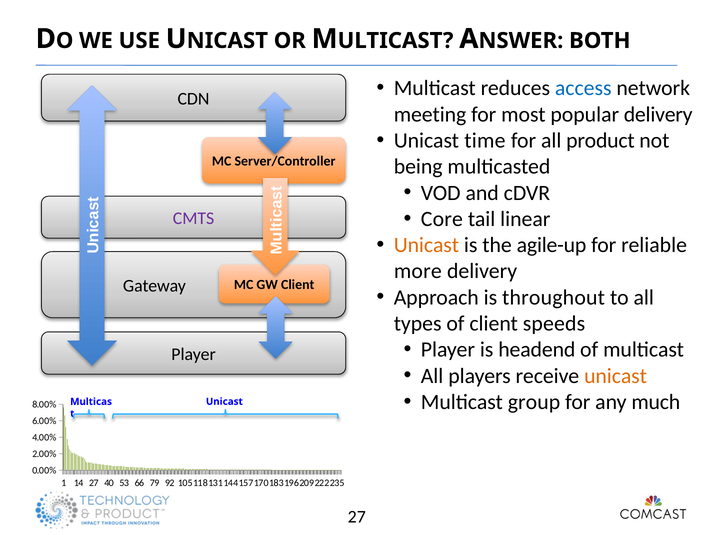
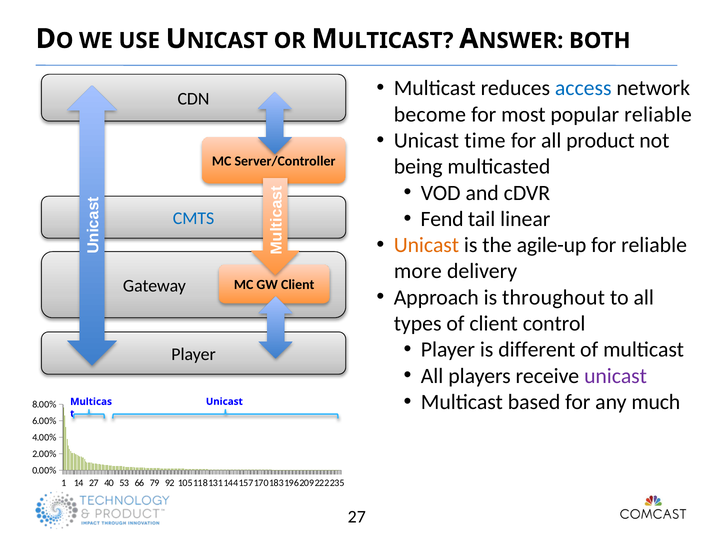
meeting: meeting -> become (430, 114)
popular delivery: delivery -> reliable (658, 114)
Core: Core -> Fend (442, 219)
CMTS colour: purple -> blue (194, 218)
speeds: speeds -> control (554, 323)
headend: headend -> different (537, 350)
unicast colour: orange -> purple (616, 376)
group: group -> based (534, 402)
